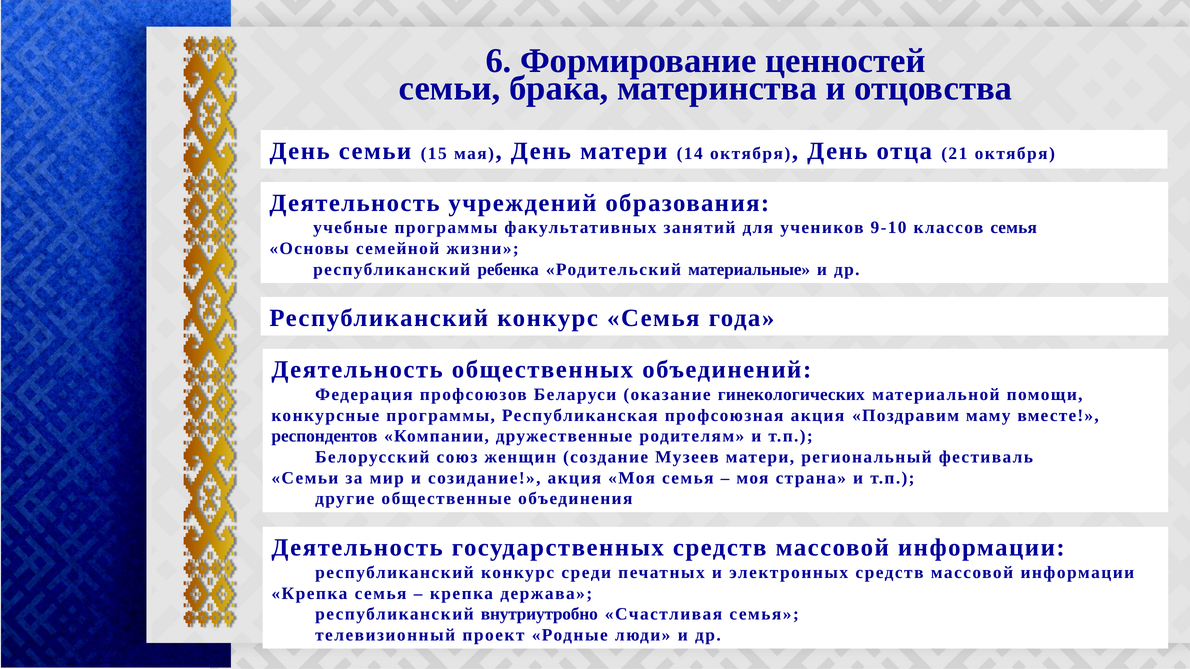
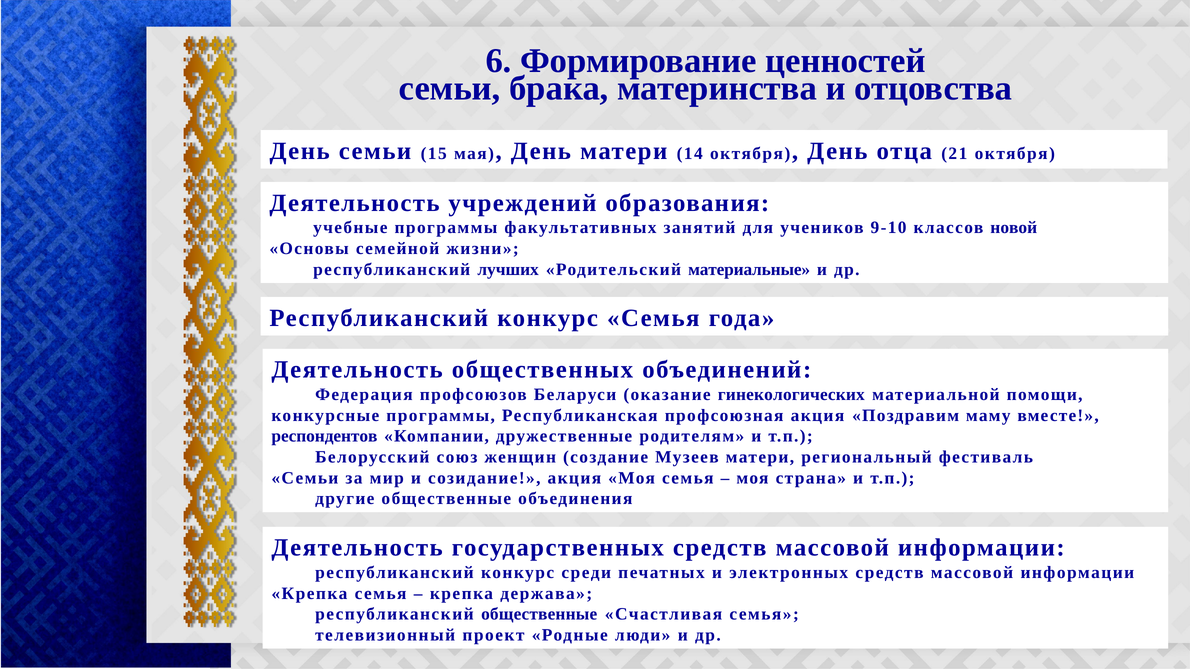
классов семья: семья -> новой (1014, 228)
ребенка: ребенка -> лучших (508, 270)
республиканский внутриутробно: внутриутробно -> общественные (539, 615)
